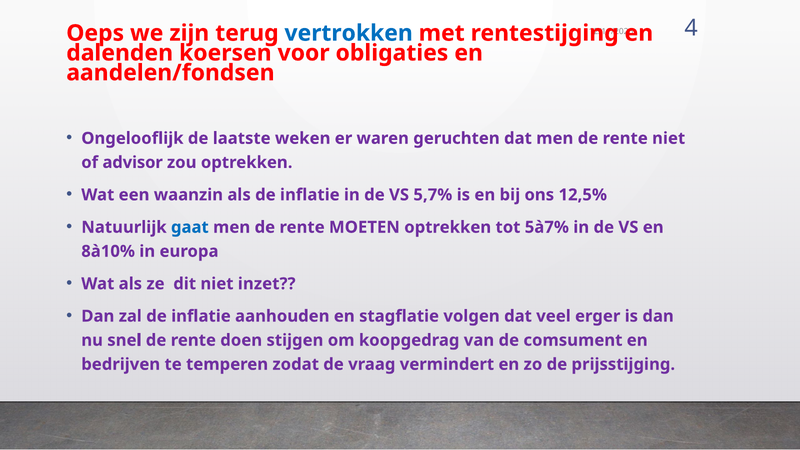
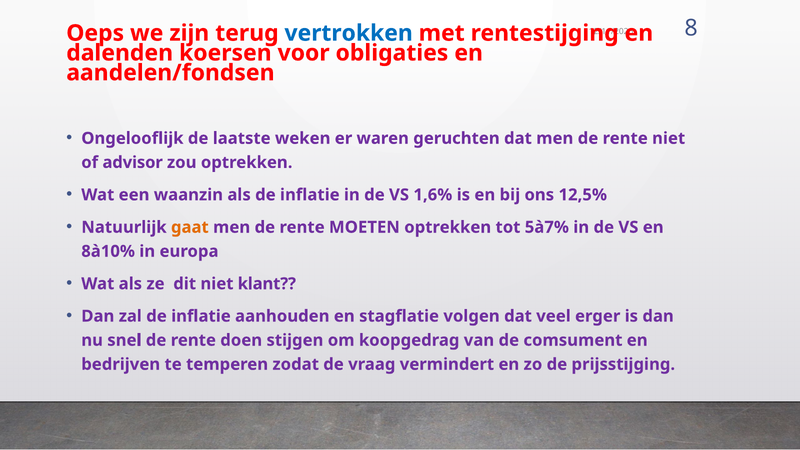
4: 4 -> 8 (691, 28)
5,7%: 5,7% -> 1,6% (433, 195)
gaat colour: blue -> orange (190, 227)
inzet: inzet -> klant (267, 284)
